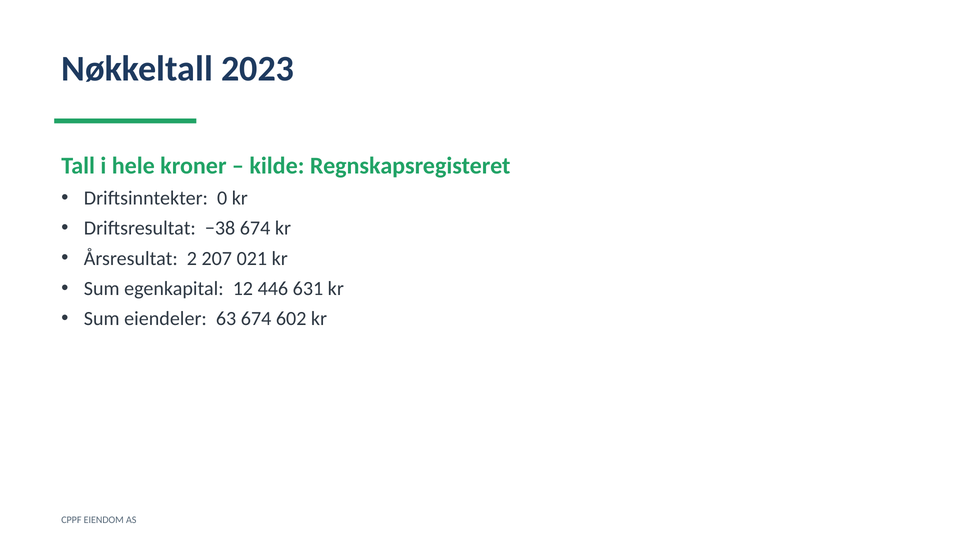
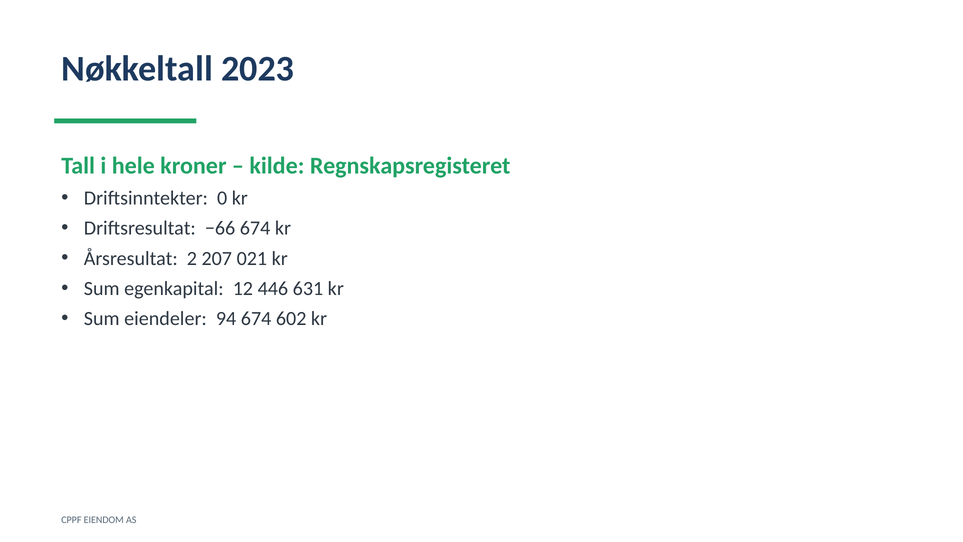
−38: −38 -> −66 (220, 228)
63: 63 -> 94 (226, 318)
